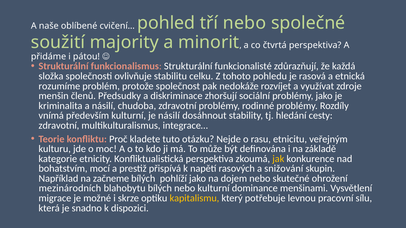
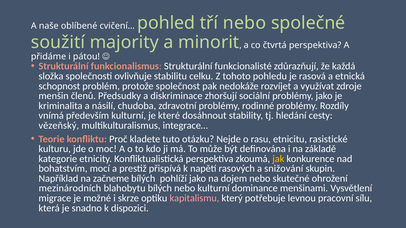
rozumíme: rozumíme -> schopnost (59, 86)
je násilí: násilí -> které (169, 116)
zdravotní: zdravotní -> vězeňský (59, 126)
veřejným: veřejným -> rasistické (328, 139)
kapitalismu colour: yellow -> pink (194, 198)
